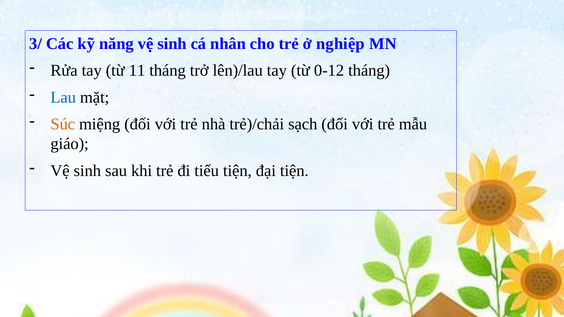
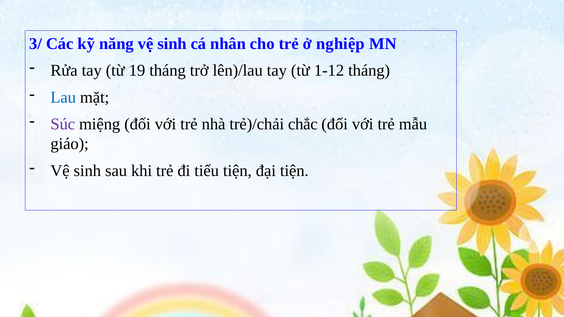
11: 11 -> 19 (137, 71)
0-12: 0-12 -> 1-12 (329, 71)
Súc colour: orange -> purple (63, 124)
sạch: sạch -> chắc (303, 124)
